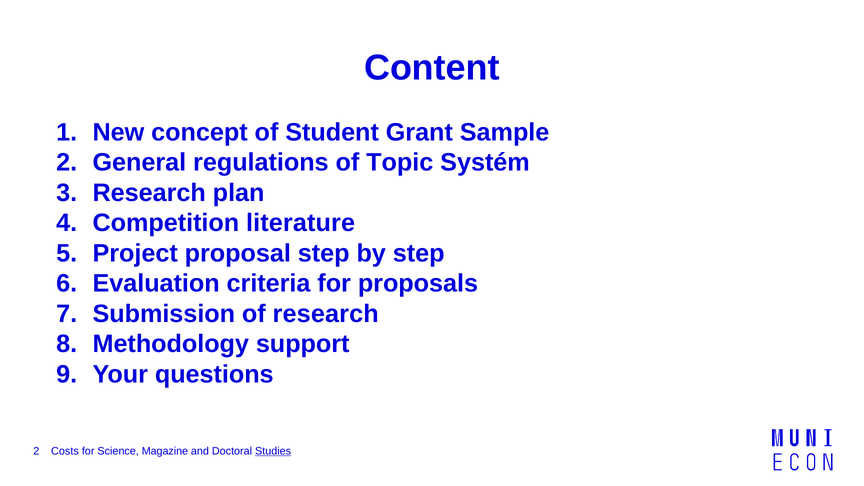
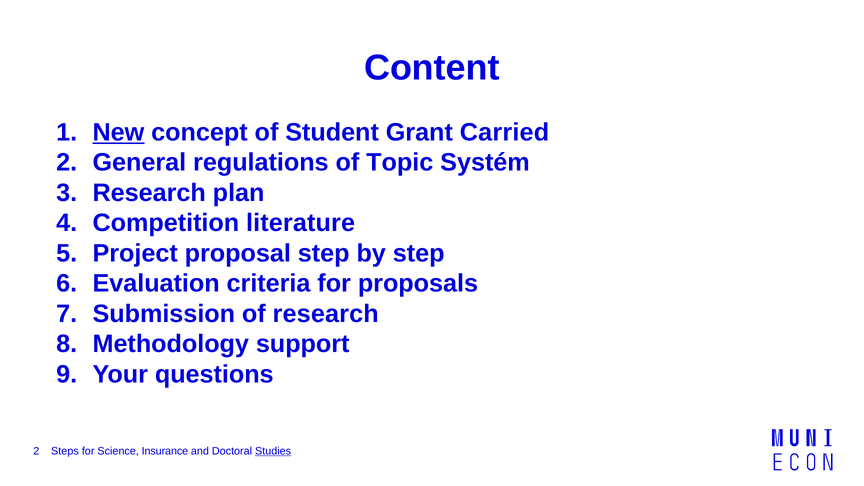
New underline: none -> present (118, 132)
Sample: Sample -> Carried (504, 132)
Costs: Costs -> Steps (65, 451)
Magazine: Magazine -> Insurance (165, 451)
